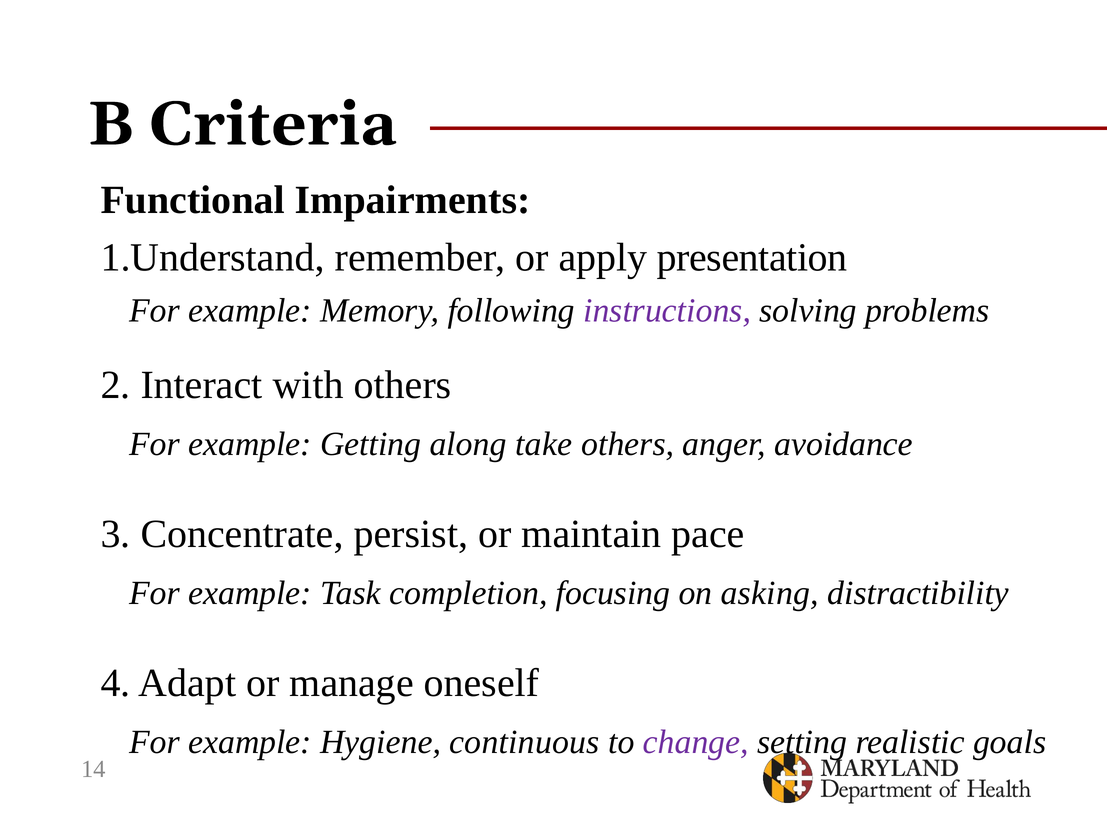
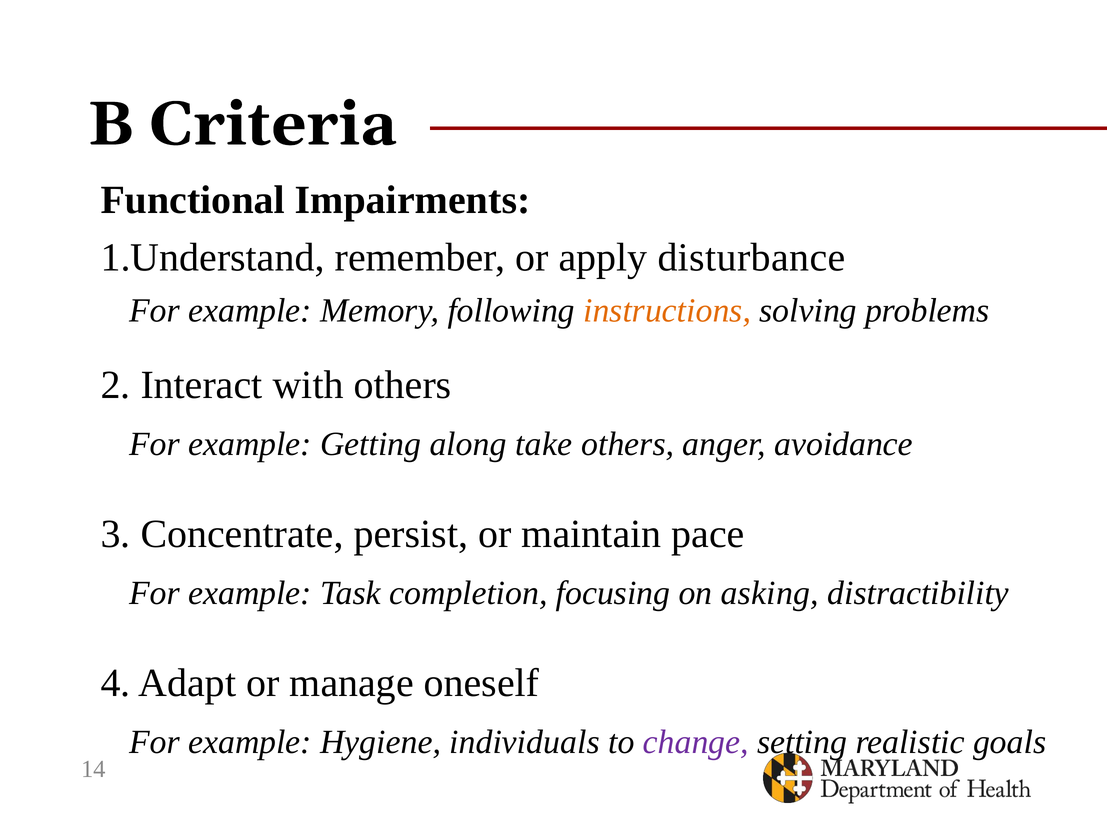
presentation: presentation -> disturbance (752, 257)
instructions colour: purple -> orange (667, 310)
continuous: continuous -> individuals (525, 741)
